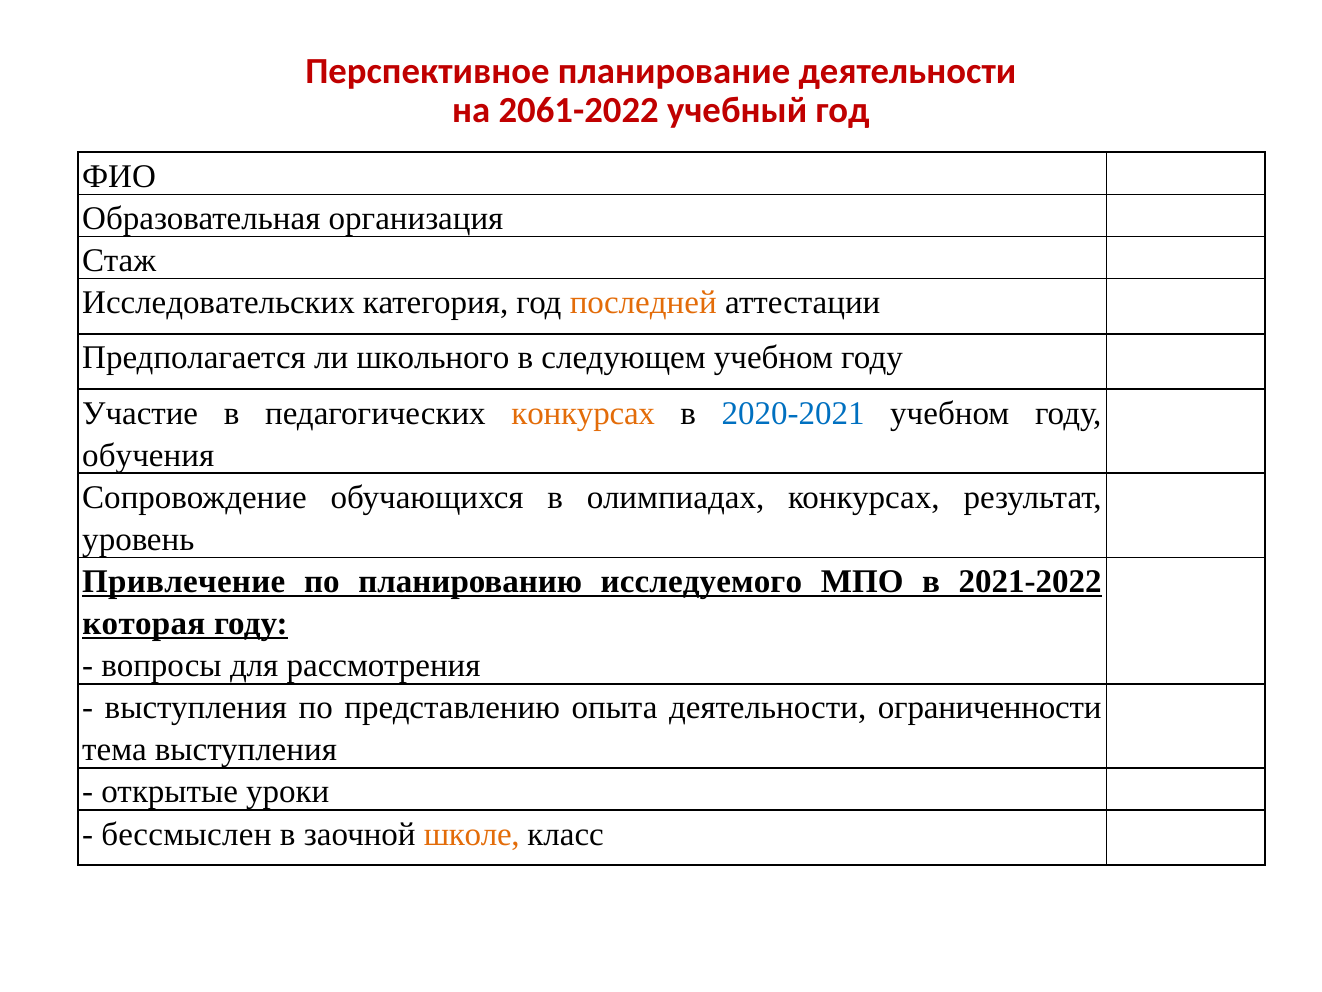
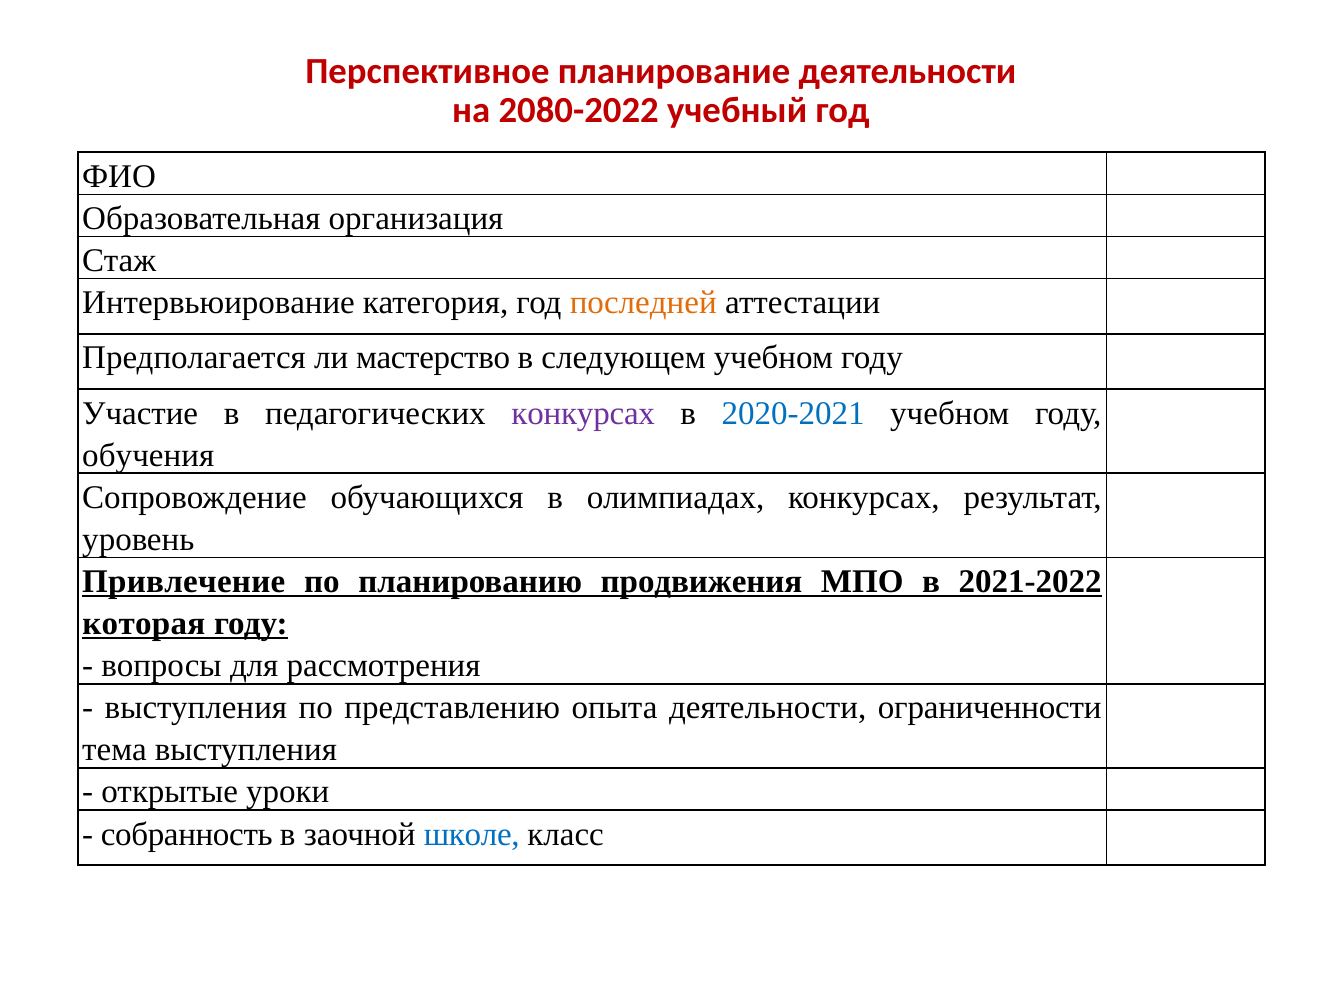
2061-2022: 2061-2022 -> 2080-2022 (579, 111)
Исследовательских: Исследовательских -> Интервьюирование (219, 303)
школьного: школьного -> мастерство (433, 358)
конкурсах colour: orange -> purple (583, 413)
исследуемого: исследуемого -> продвижения (701, 581)
бессмыслен: бессмыслен -> собранность (187, 834)
школе colour: orange -> blue (472, 834)
